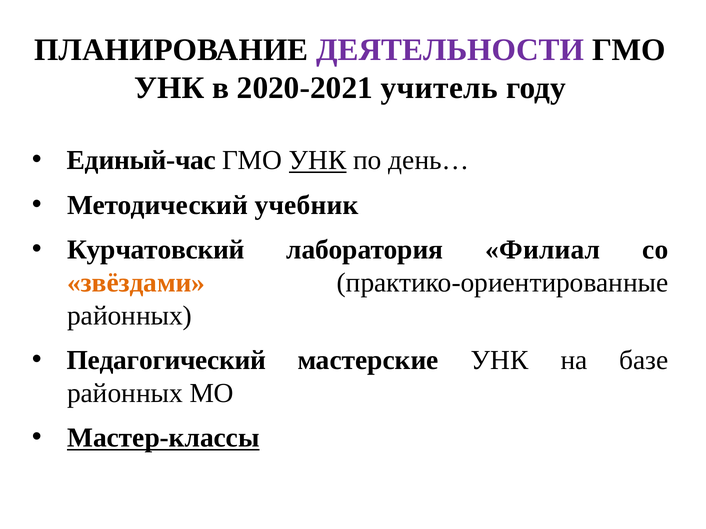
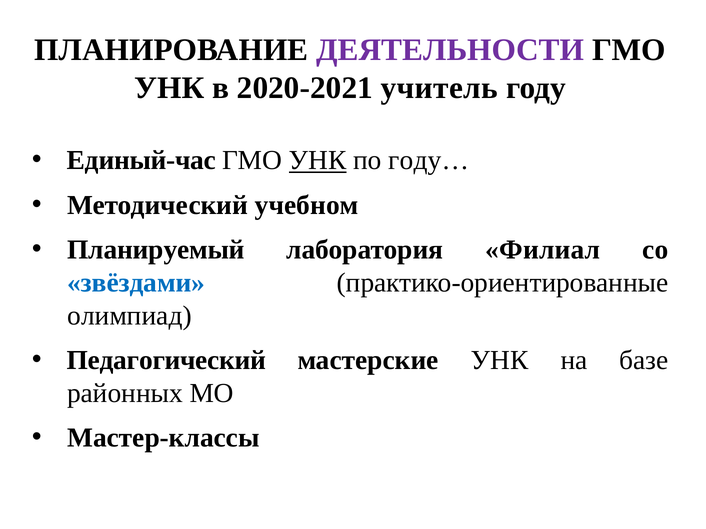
день…: день… -> году… (429, 161)
учебник: учебник -> учебном (307, 205)
Курчатовский: Курчатовский -> Планируемый (156, 250)
звёздами colour: orange -> blue (136, 283)
районных: районных -> олимпиад (130, 316)
Мастер-классы underline: present -> none (163, 438)
